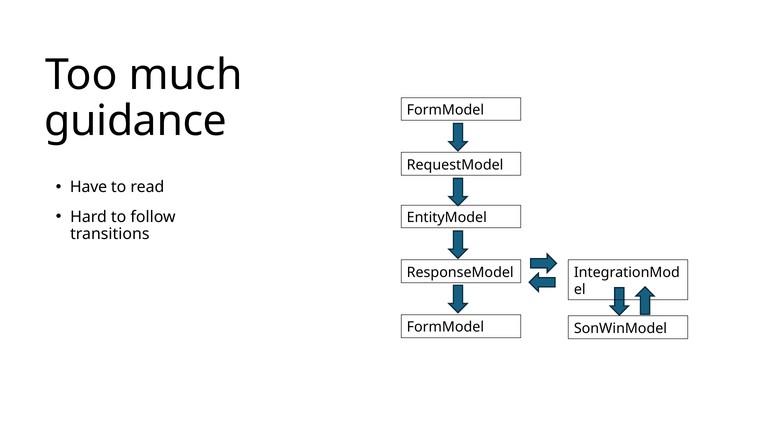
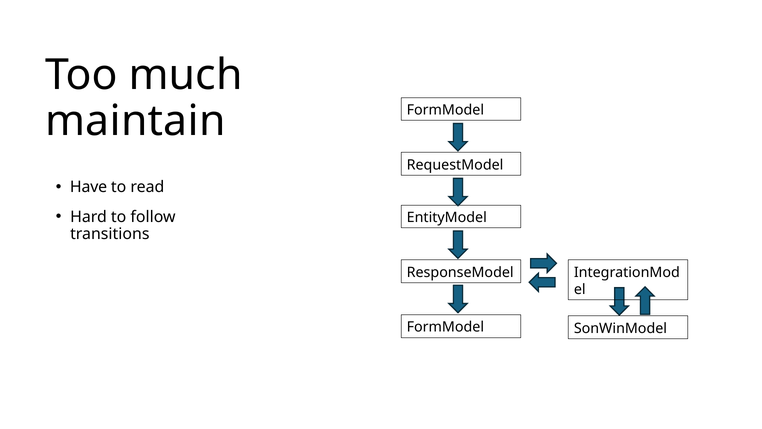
guidance: guidance -> maintain (135, 121)
